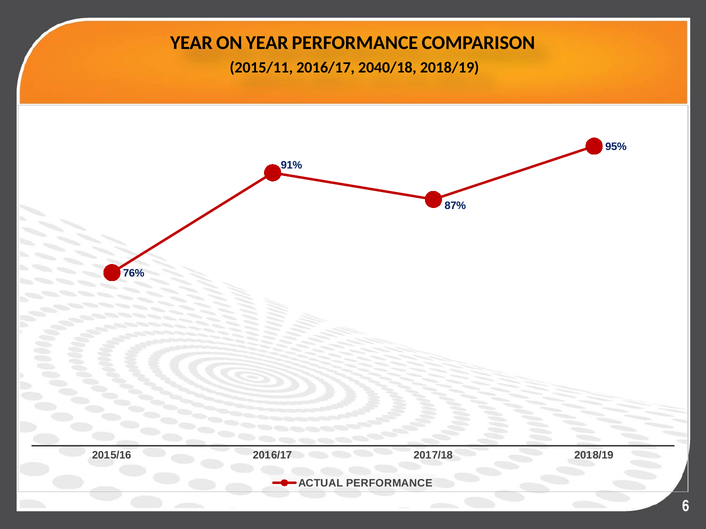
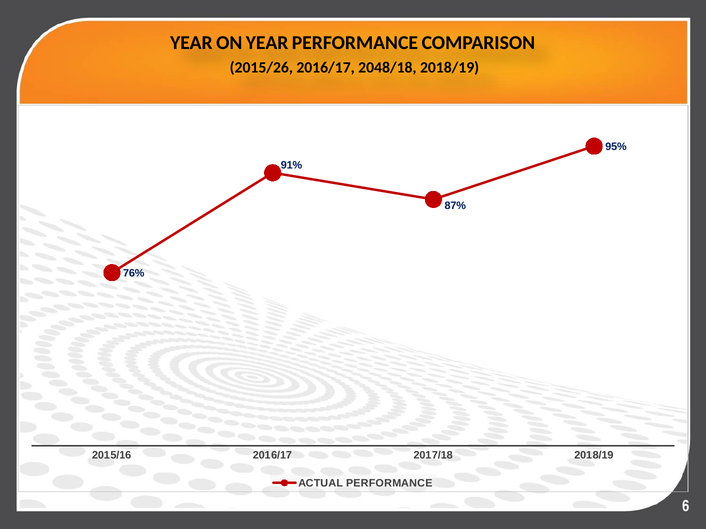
2015/11: 2015/11 -> 2015/26 (261, 68)
2040/18: 2040/18 -> 2048/18 (387, 68)
